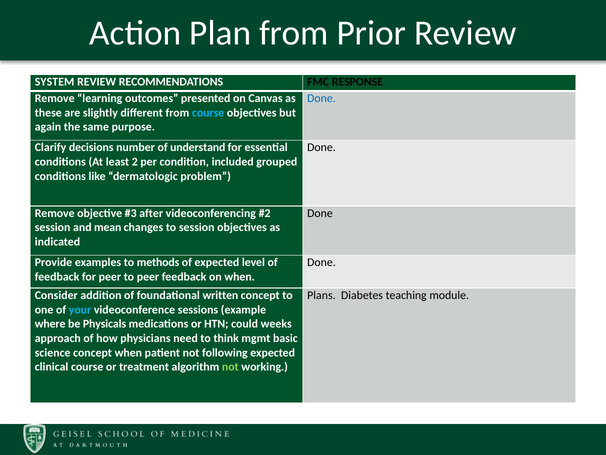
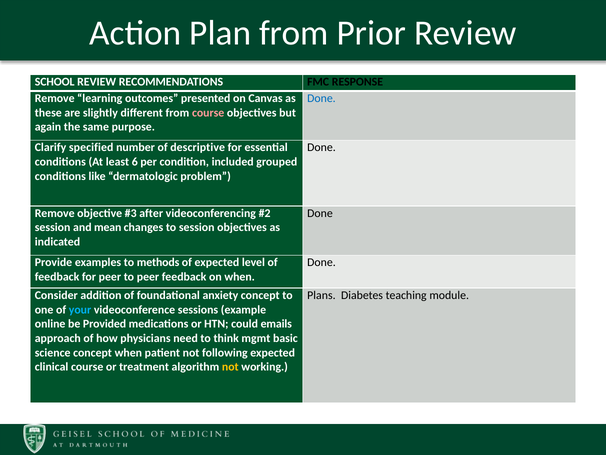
SYSTEM: SYSTEM -> SCHOOL (55, 82)
course colour: light blue -> pink (208, 113)
decisions: decisions -> specified (91, 147)
understand: understand -> descriptive (198, 147)
2: 2 -> 6 (135, 162)
written: written -> anxiety (220, 295)
where: where -> online (50, 324)
Physicals: Physicals -> Provided (105, 324)
weeks: weeks -> emails (276, 324)
not colour: light green -> yellow (230, 367)
